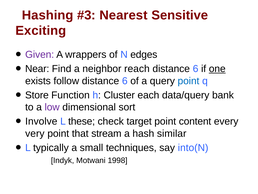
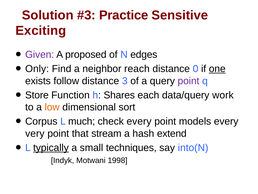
Hashing: Hashing -> Solution (48, 15)
Nearest: Nearest -> Practice (124, 15)
wrappers: wrappers -> proposed (86, 54)
Near: Near -> Only (37, 69)
6: 6 -> 0 (196, 69)
6: 6 -> 3 (125, 81)
point colour: blue -> purple (188, 81)
Cluster: Cluster -> Shares (119, 95)
bank: bank -> work (223, 95)
low colour: purple -> orange (52, 107)
Involve: Involve -> Corpus (41, 121)
these: these -> much (82, 121)
check target: target -> every (139, 121)
content: content -> models (195, 121)
similar: similar -> extend (172, 133)
typically underline: none -> present (51, 147)
